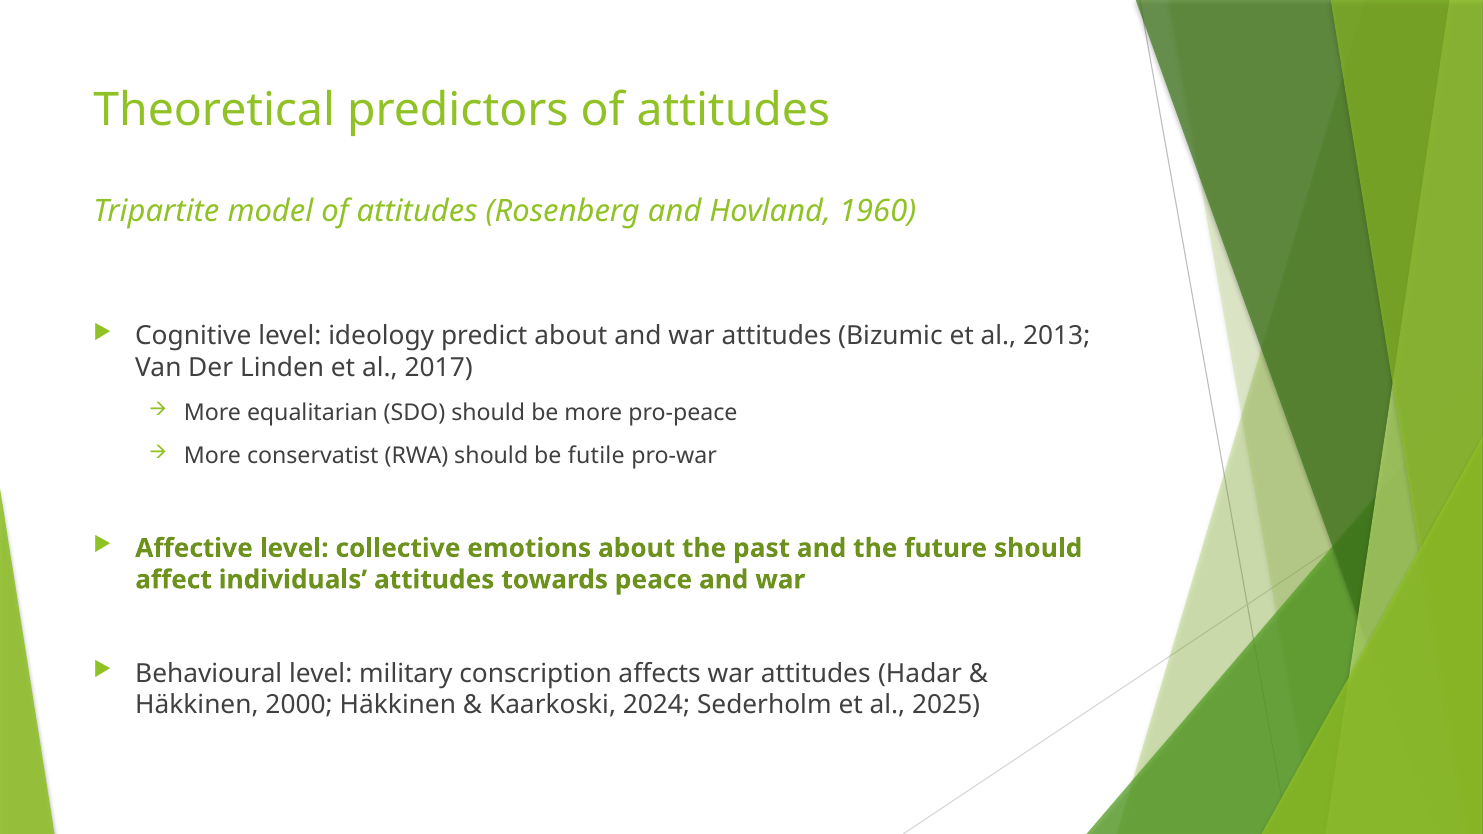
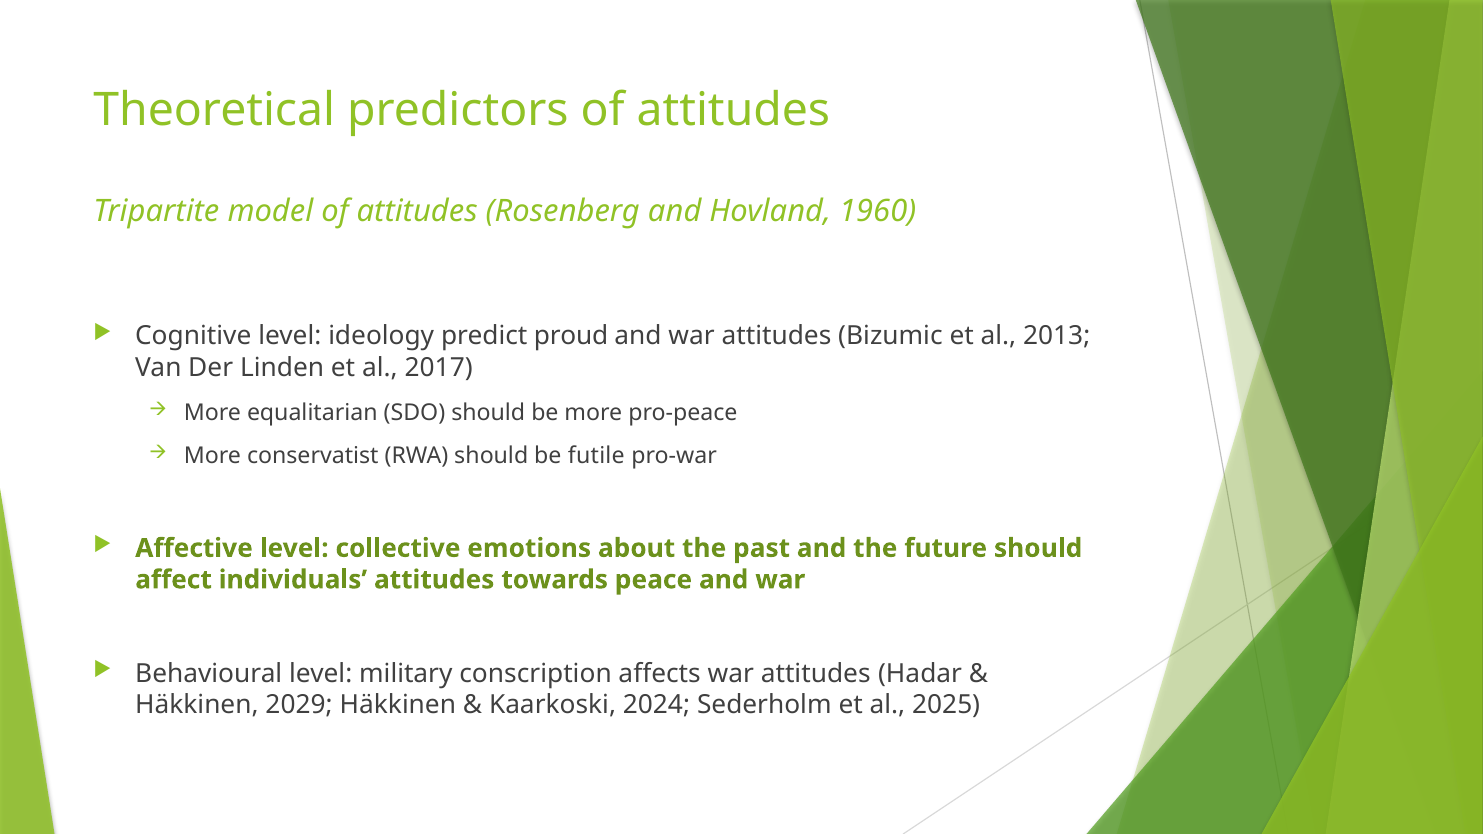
predict about: about -> proud (571, 336)
2000: 2000 -> 2029 (299, 705)
